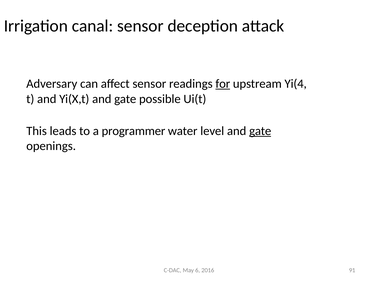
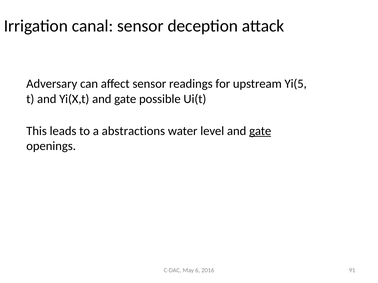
for underline: present -> none (223, 84)
Yi(4: Yi(4 -> Yi(5 (296, 84)
programmer: programmer -> abstractions (133, 131)
